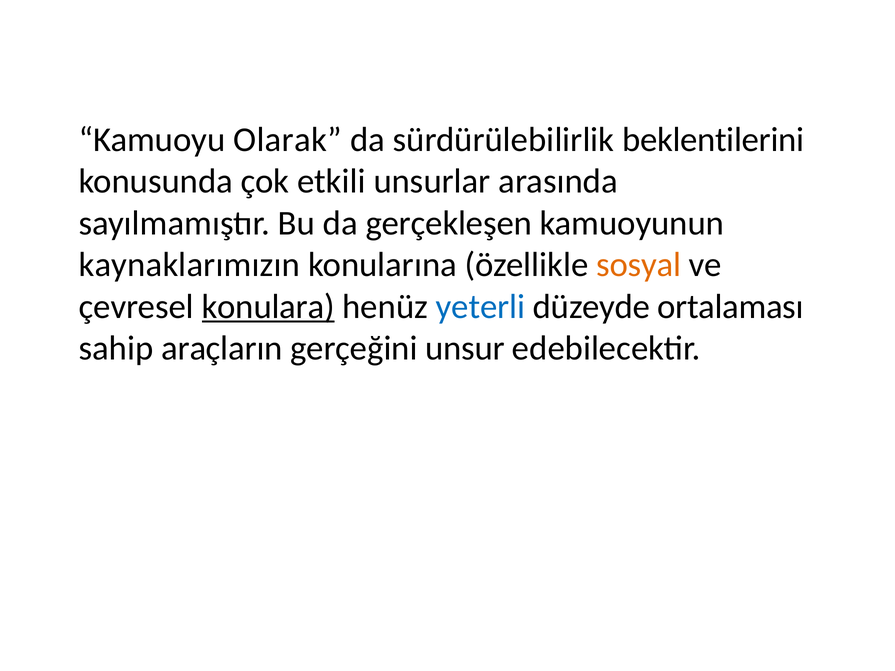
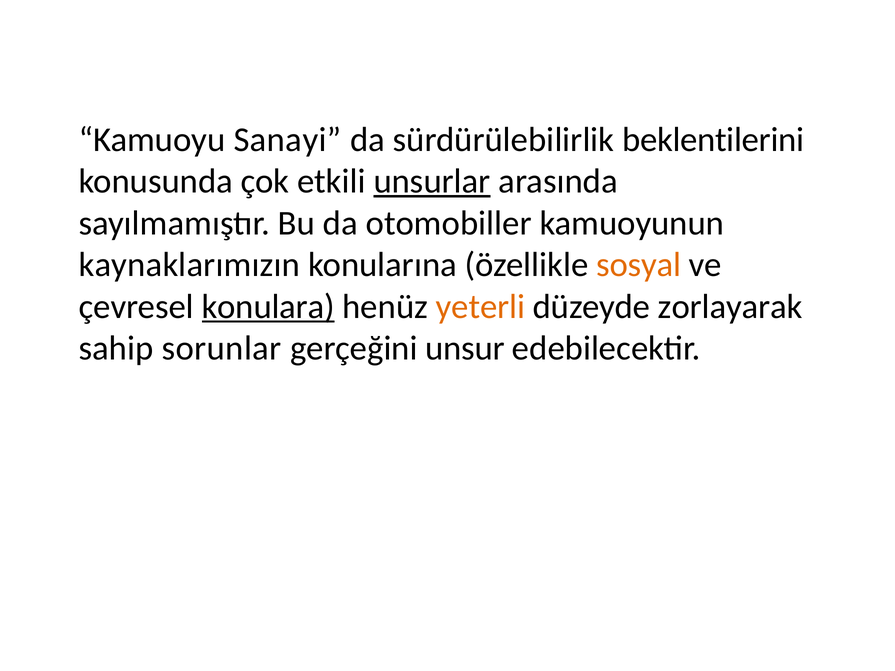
Olarak: Olarak -> Sanayi (287, 140)
unsurlar underline: none -> present (432, 181)
gerçekleşen: gerçekleşen -> otomobiller (449, 223)
yeterli colour: blue -> orange (480, 307)
ortalaması: ortalaması -> zorlayarak (730, 307)
araçların: araçların -> sorunlar (222, 349)
